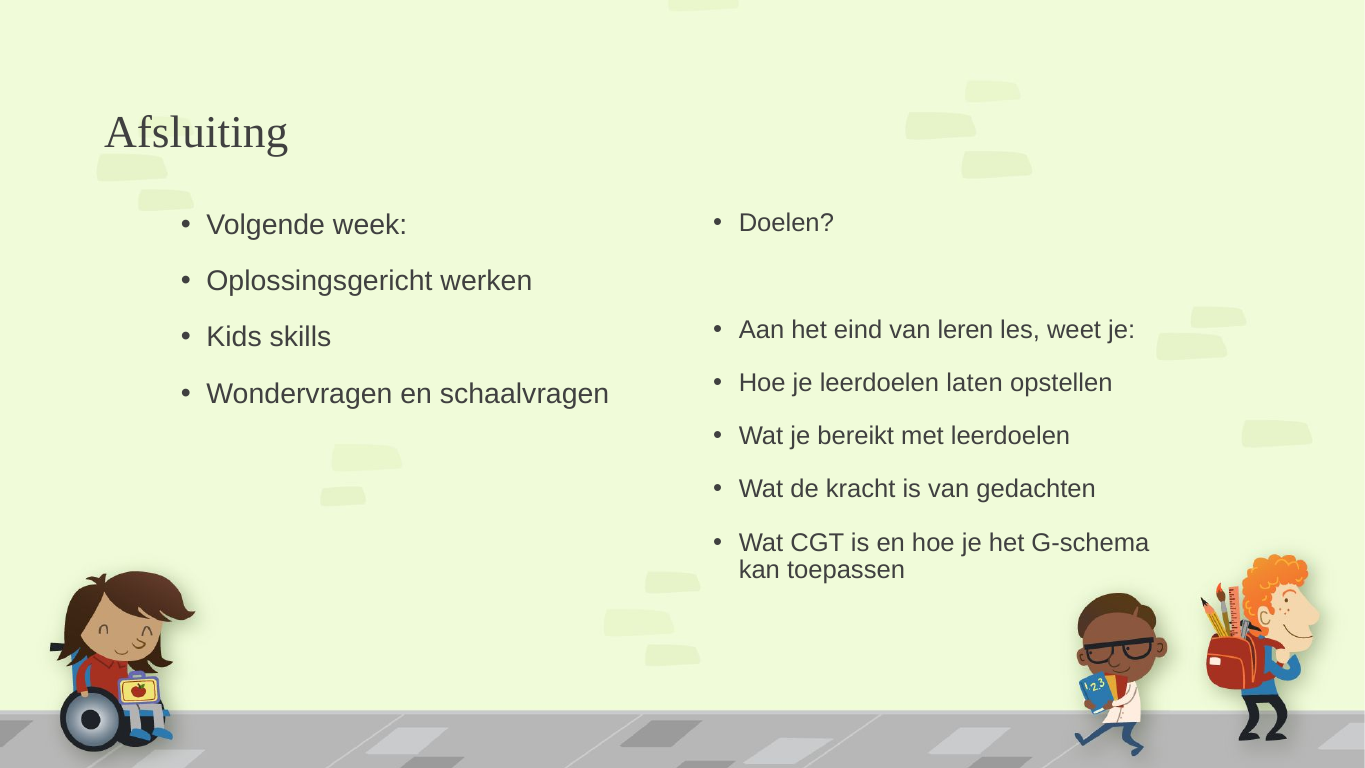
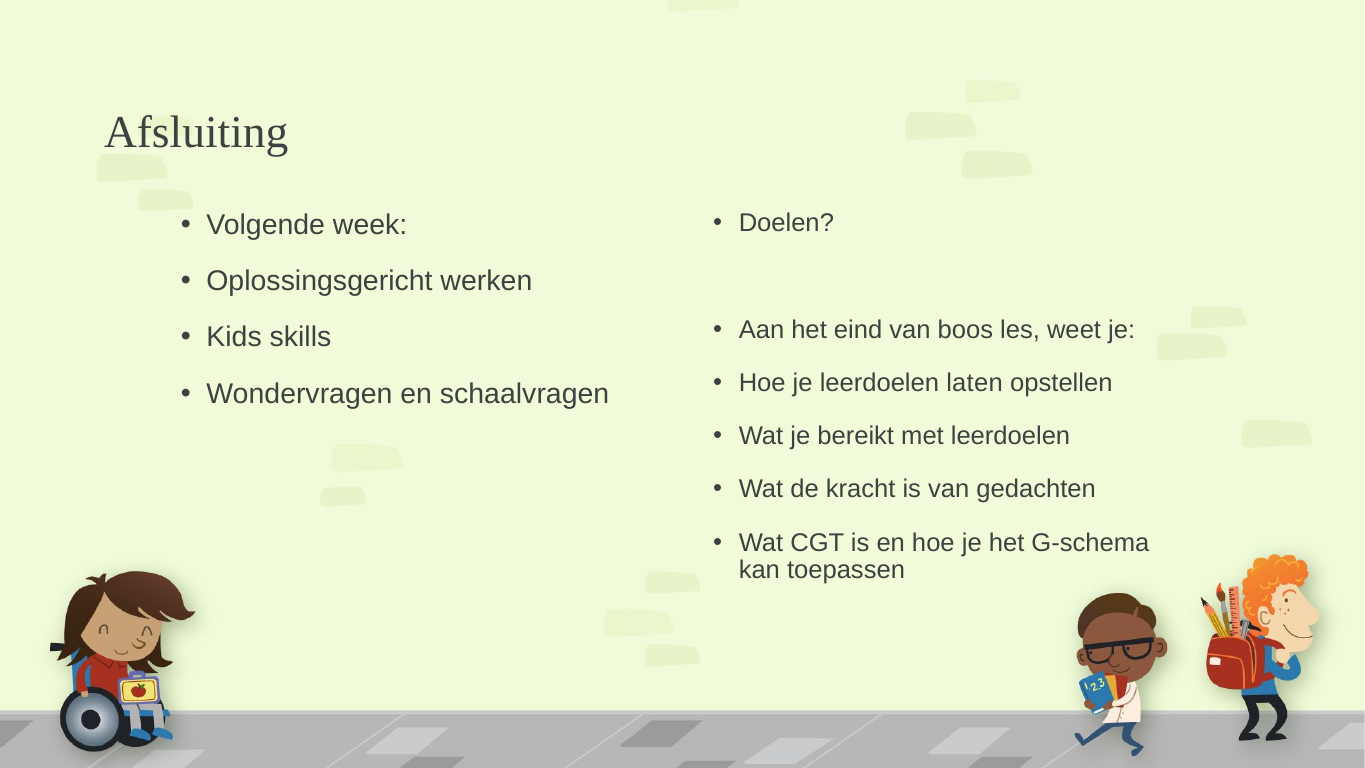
leren: leren -> boos (965, 330)
